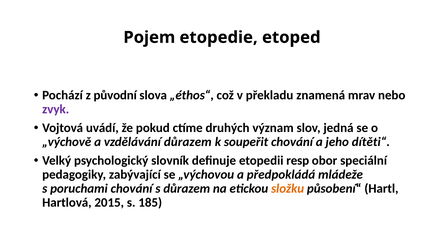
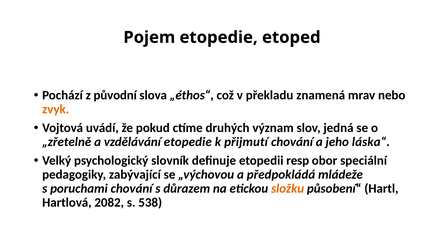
zvyk colour: purple -> orange (56, 109)
„výchově: „výchově -> „zřetelně (67, 142)
vzdělávání důrazem: důrazem -> etopedie (188, 142)
soupeřit: soupeřit -> přijmutí (246, 142)
dítěti“: dítěti“ -> láska“ (371, 142)
2015: 2015 -> 2082 (109, 202)
185: 185 -> 538 (150, 202)
